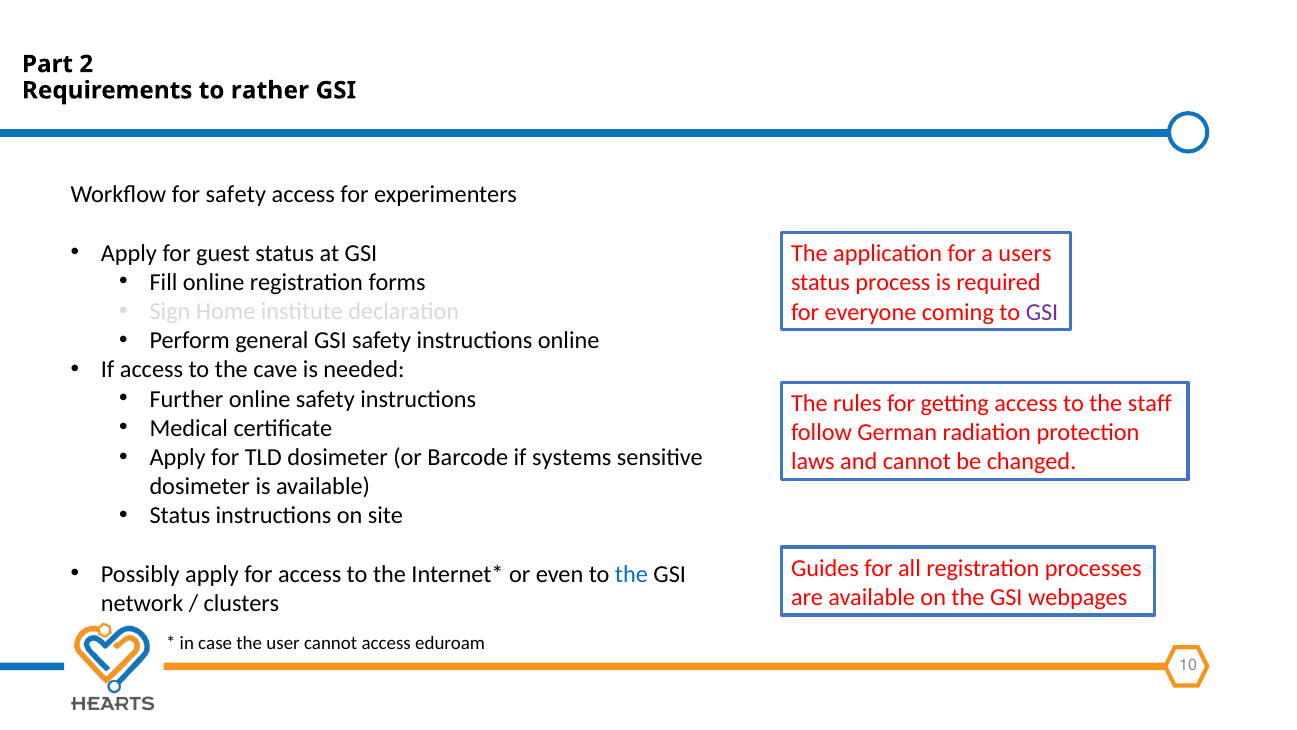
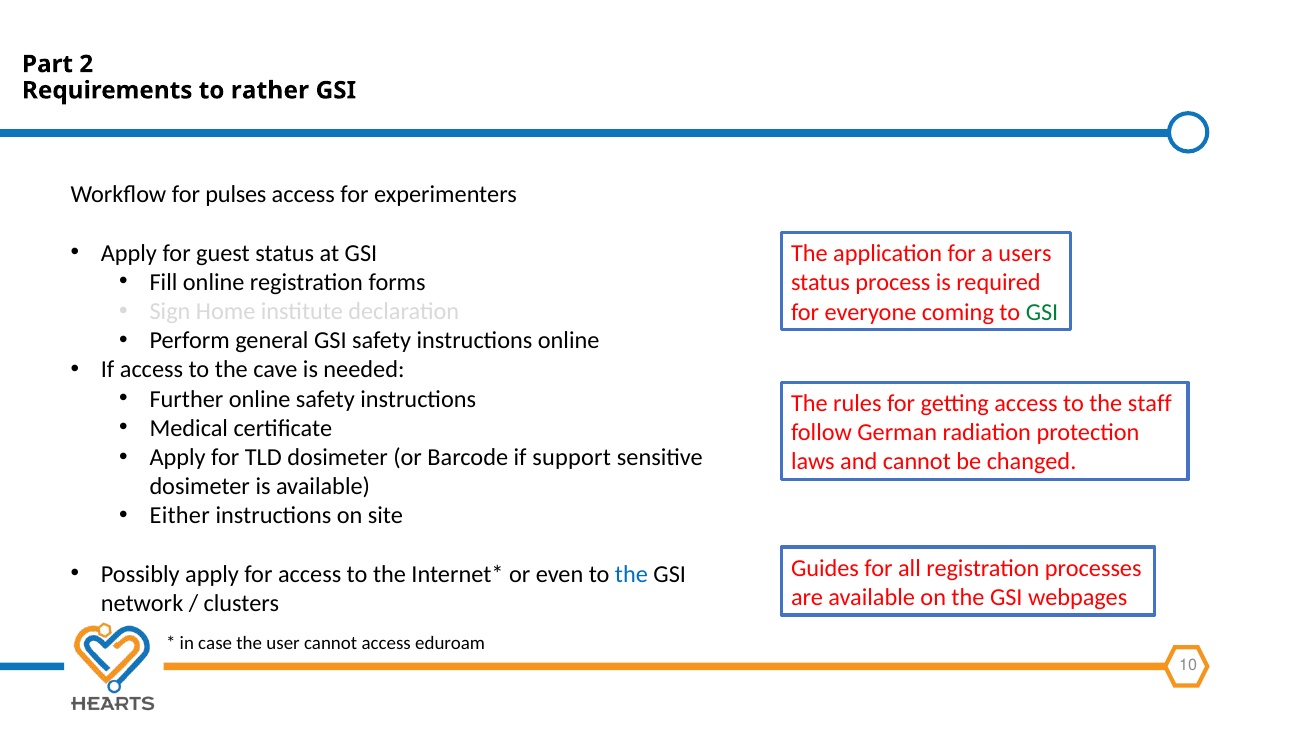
for safety: safety -> pulses (236, 194)
GSI colour: purple -> green (1042, 312)
systems: systems -> support (572, 457)
Status: Status -> Either (180, 515)
